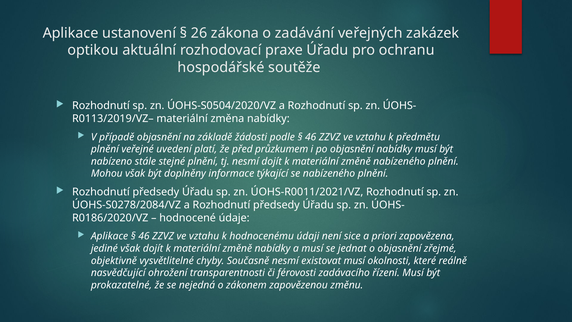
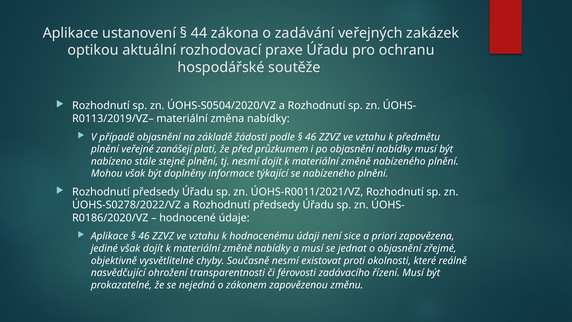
26: 26 -> 44 (199, 33)
uvedení: uvedení -> zanášejí (174, 149)
ÚOHS-S0278/2084/VZ: ÚOHS-S0278/2084/VZ -> ÚOHS-S0278/2022/VZ (127, 205)
existovat musí: musí -> proti (354, 260)
